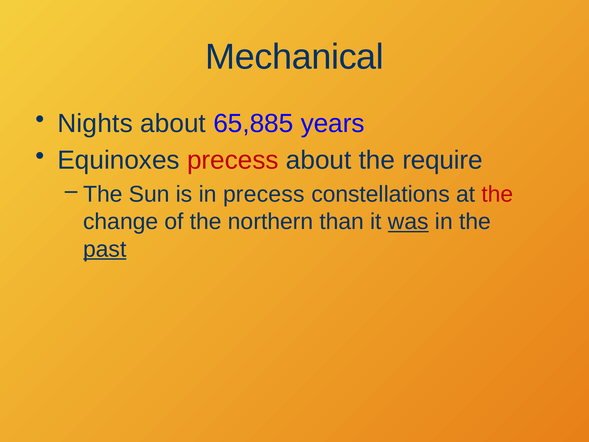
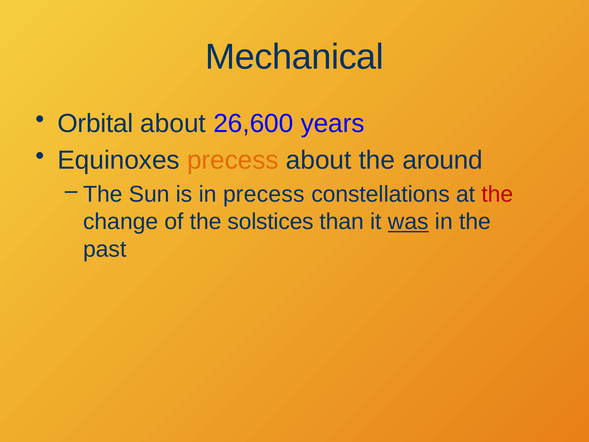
Nights: Nights -> Orbital (95, 124)
65,885: 65,885 -> 26,600 (253, 124)
precess colour: red -> orange (233, 160)
require: require -> around (443, 160)
northern: northern -> solstices (271, 222)
past underline: present -> none (105, 249)
